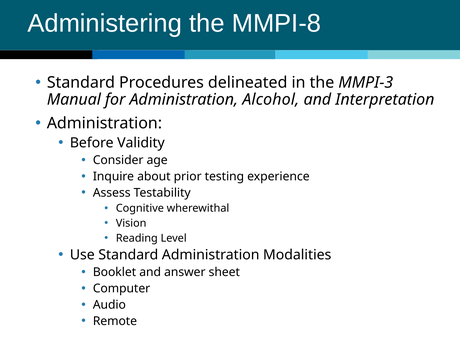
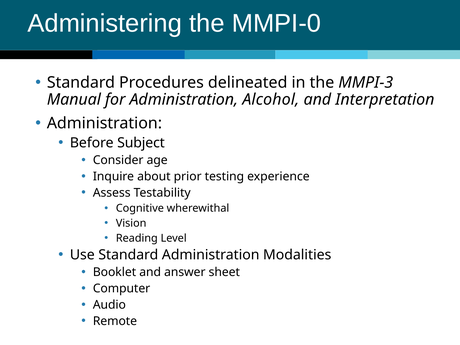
MMPI-8: MMPI-8 -> MMPI-0 (276, 23)
Validity: Validity -> Subject (141, 143)
